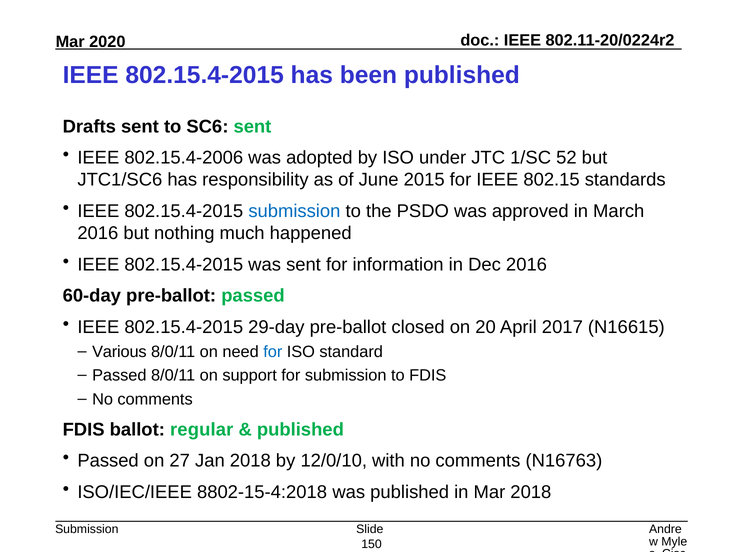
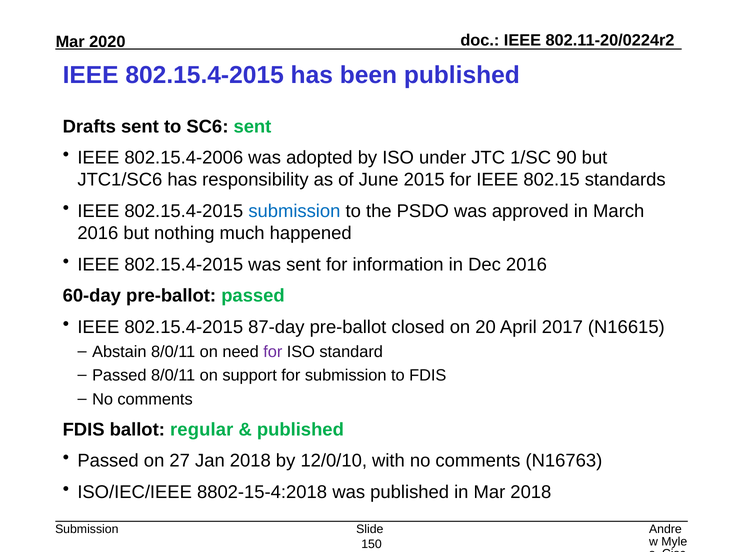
52: 52 -> 90 (566, 158)
29-day: 29-day -> 87-day (276, 328)
Various: Various -> Abstain (119, 352)
for colour: blue -> purple (273, 352)
